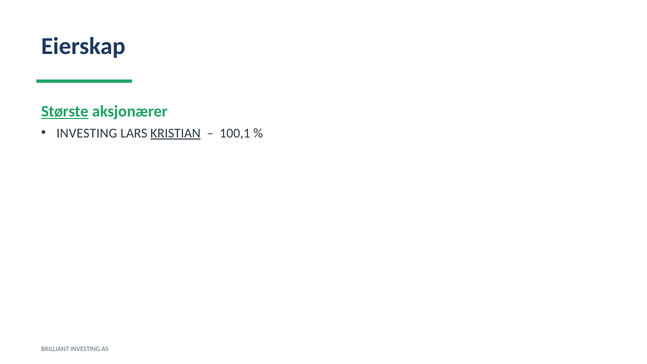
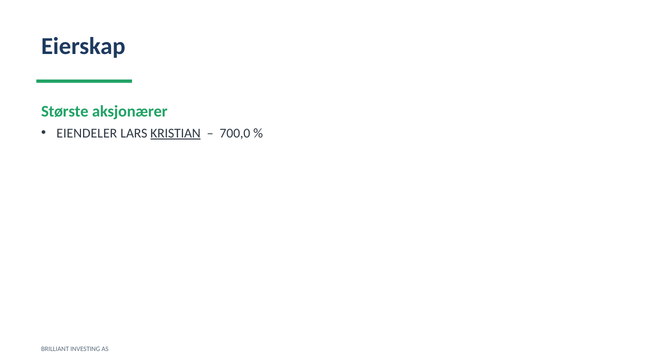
Største underline: present -> none (65, 111)
INVESTING: INVESTING -> EIENDELER (87, 133)
100,1: 100,1 -> 700,0 (235, 133)
